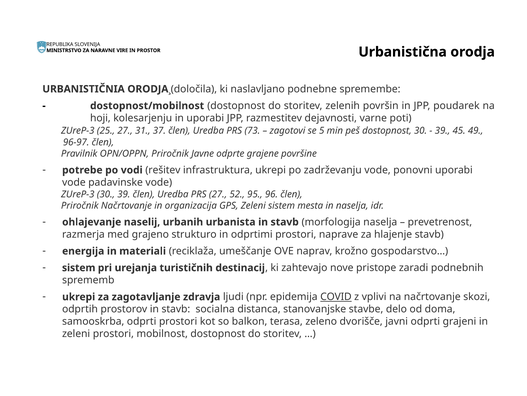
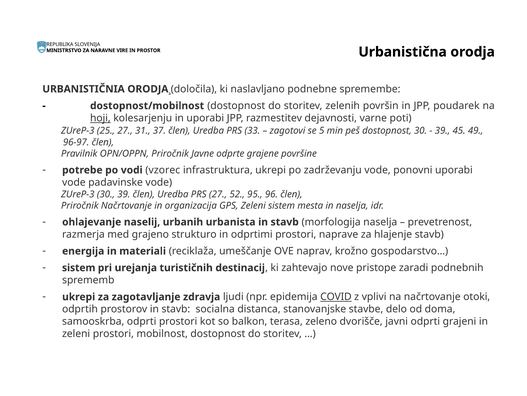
hoji underline: none -> present (100, 118)
73: 73 -> 33 (252, 130)
rešitev: rešitev -> vzorec (163, 170)
skozi: skozi -> otoki (477, 296)
